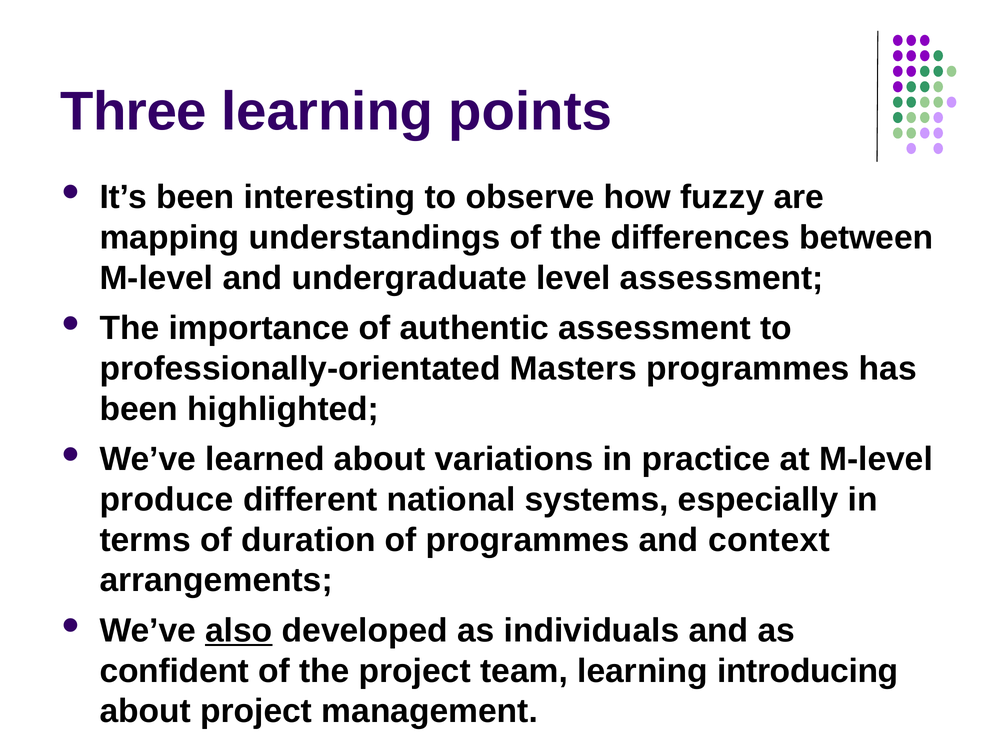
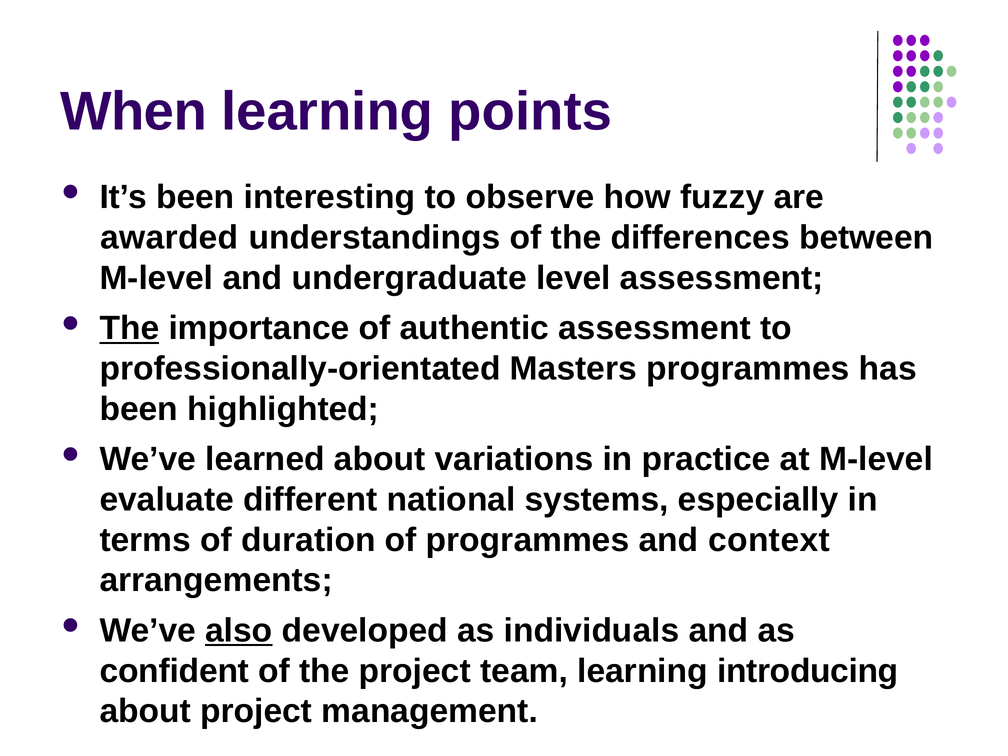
Three: Three -> When (133, 112)
mapping: mapping -> awarded (169, 238)
The underline: none -> present (129, 328)
produce: produce -> evaluate (167, 500)
